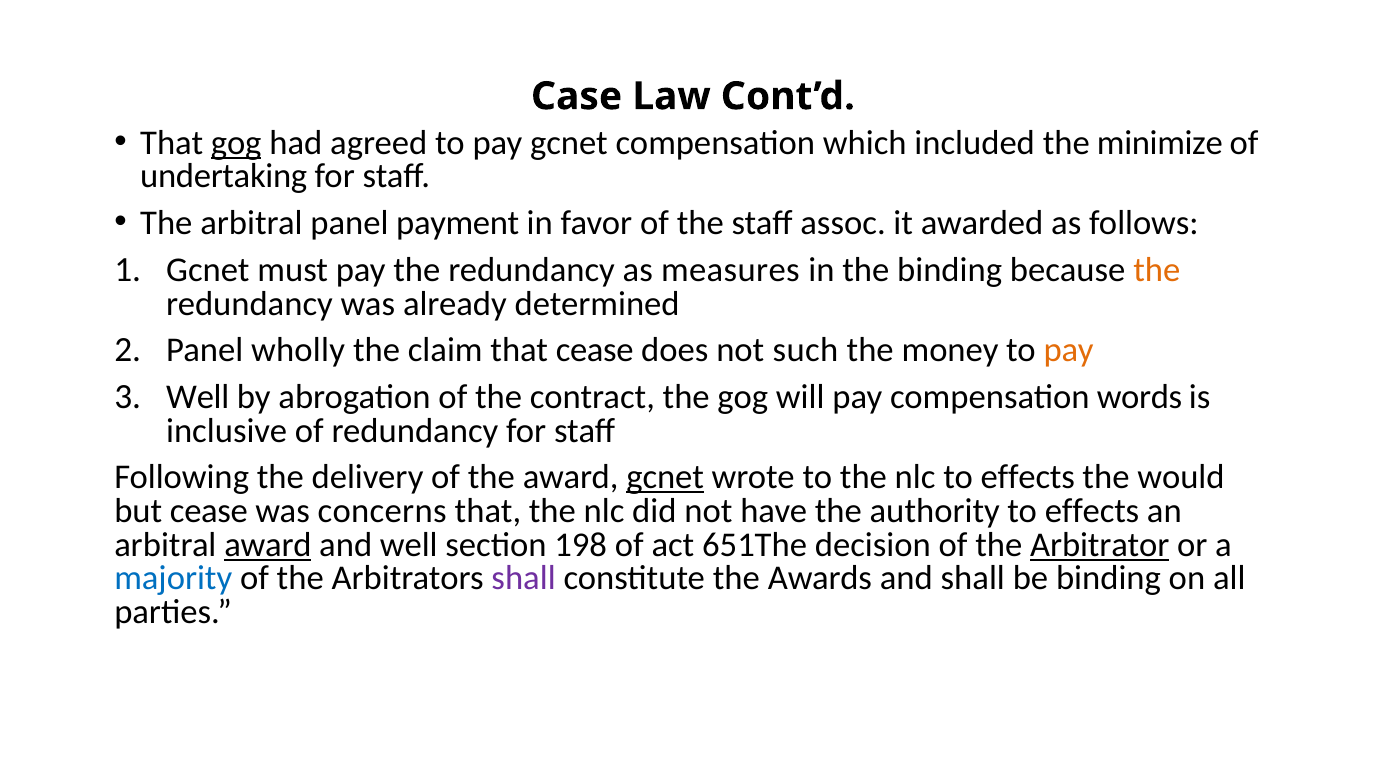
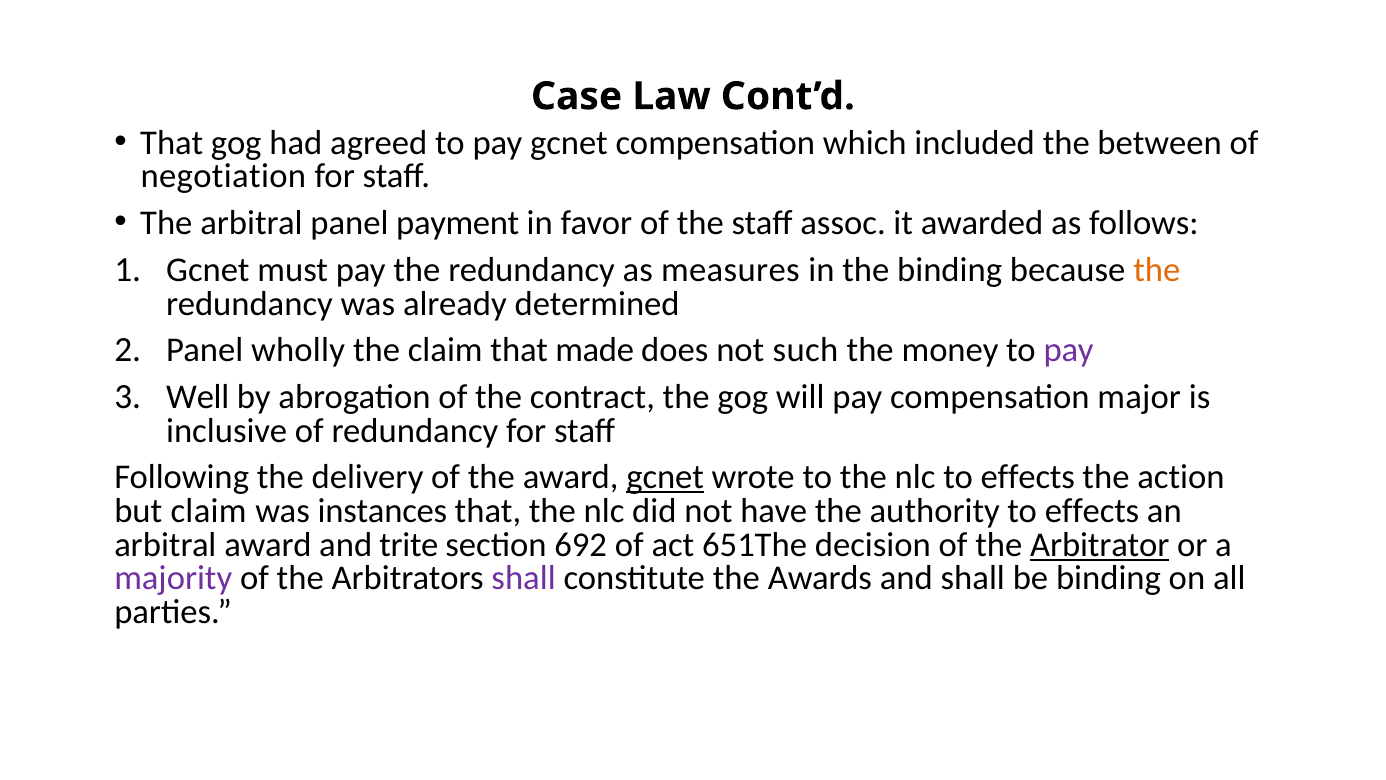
gog underline: present -> none (236, 143)
minimize: minimize -> between (1160, 143)
undertaking: undertaking -> negotiation (223, 176)
that cease: cease -> made (595, 350)
pay colour: orange -> purple (1069, 350)
words: words -> major (1139, 397)
would: would -> action (1181, 477)
but cease: cease -> claim (209, 511)
concerns: concerns -> instances (382, 511)
award underline: present -> none (268, 544)
and well: well -> trite (409, 544)
198: 198 -> 692 (581, 544)
majority colour: blue -> purple (173, 578)
